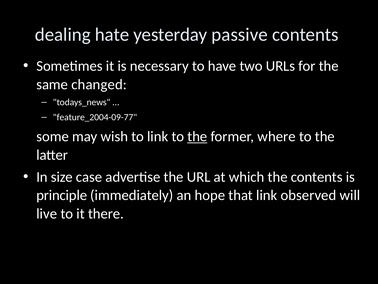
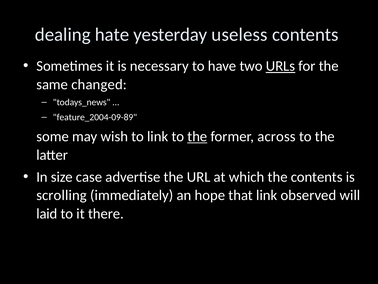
passive: passive -> useless (240, 34)
URLs underline: none -> present (281, 66)
feature_2004-09-77: feature_2004-09-77 -> feature_2004-09-89 (95, 117)
where: where -> across (277, 136)
principle: principle -> scrolling (62, 195)
live: live -> laid (47, 213)
